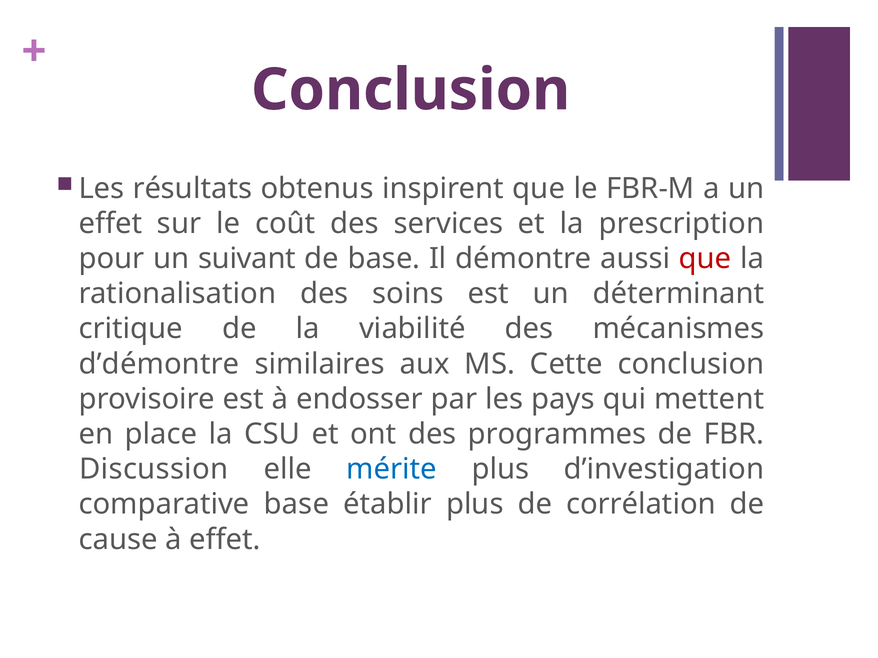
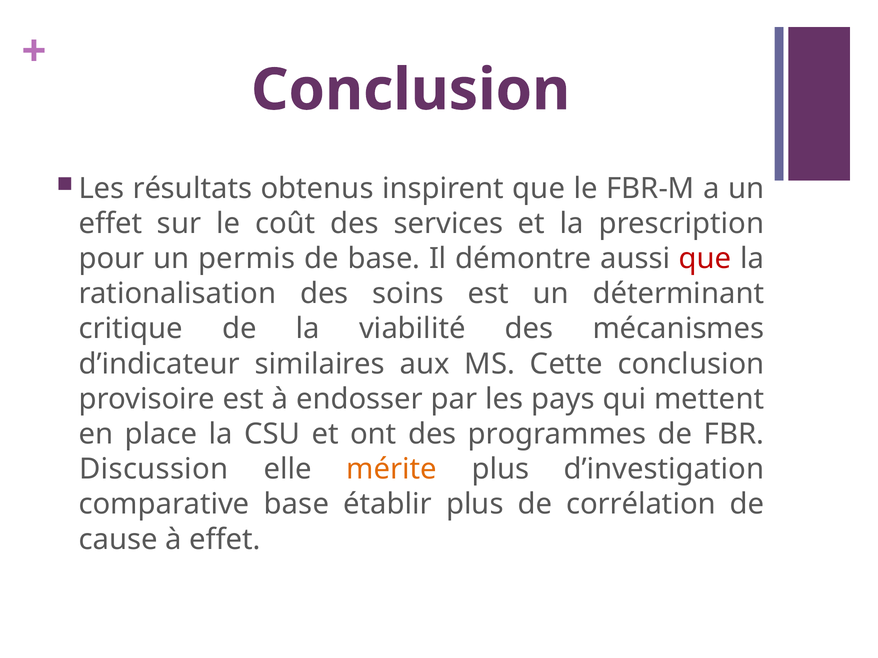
suivant: suivant -> permis (247, 259)
d’démontre: d’démontre -> d’indicateur (159, 364)
mérite colour: blue -> orange (392, 470)
